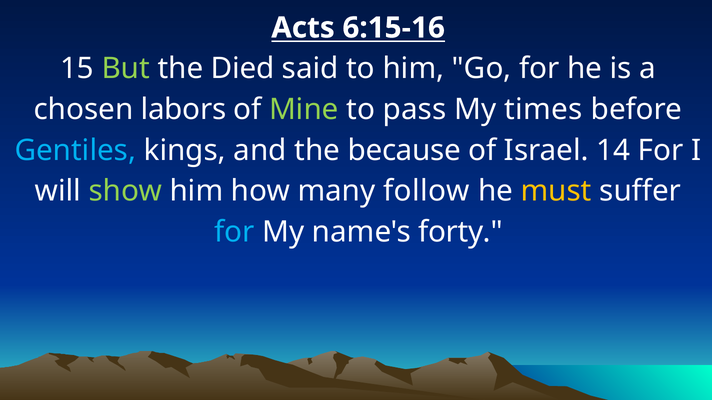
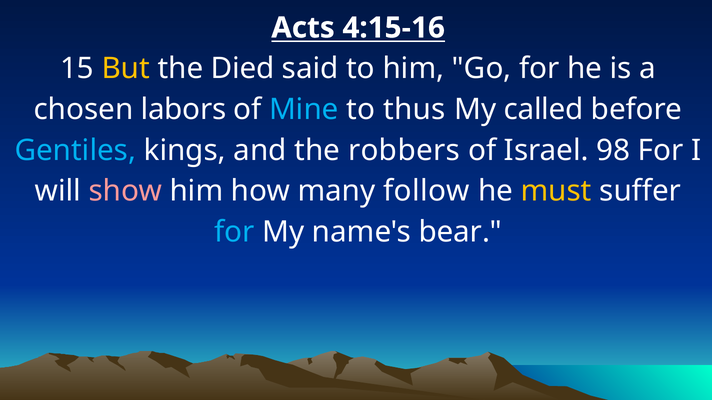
6:15-16: 6:15-16 -> 4:15-16 (394, 28)
But colour: light green -> yellow (126, 69)
Mine colour: light green -> light blue (304, 110)
pass: pass -> thus (414, 110)
times: times -> called (544, 110)
because: because -> robbers (404, 151)
14: 14 -> 98 (613, 151)
show colour: light green -> pink (125, 191)
forty: forty -> bear (460, 232)
